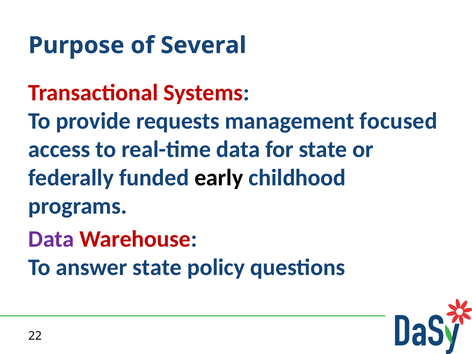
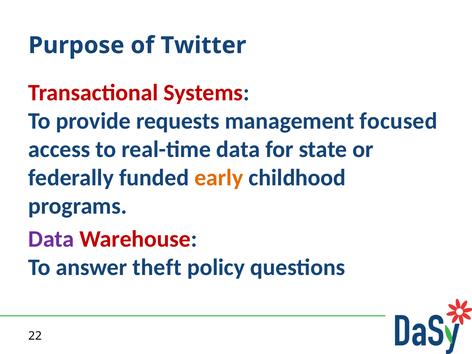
Several: Several -> Twitter (203, 45)
early colour: black -> orange (219, 178)
answer state: state -> theft (157, 268)
